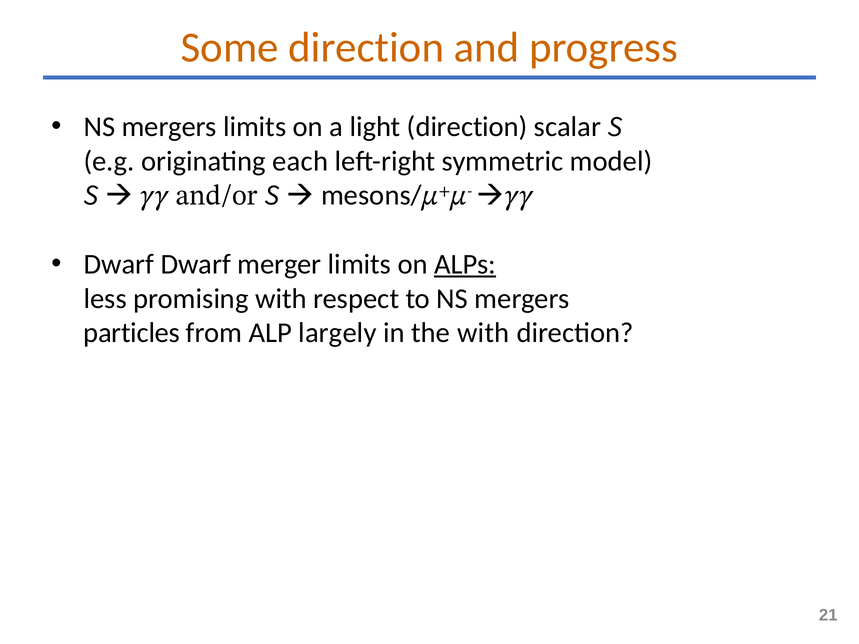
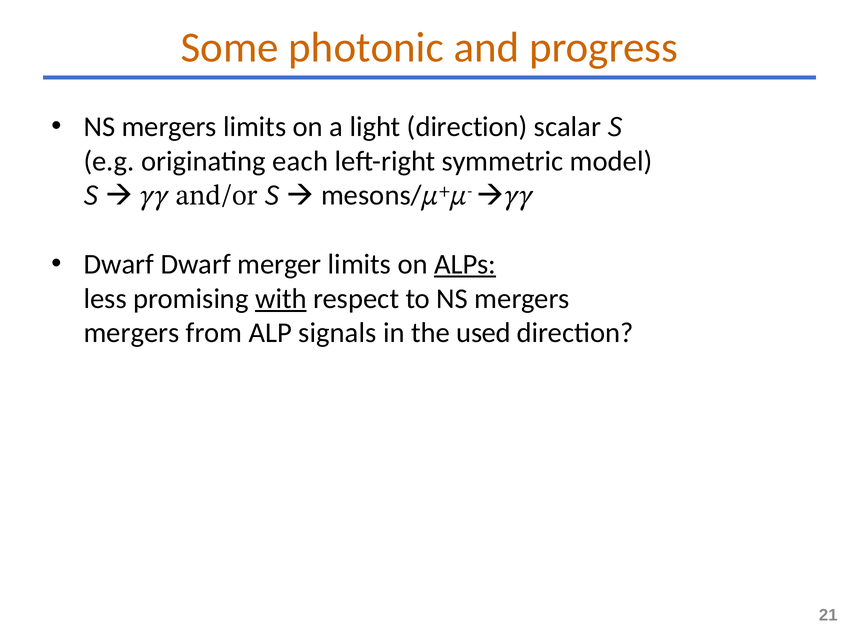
Some direction: direction -> photonic (366, 47)
with underline: none -> present (281, 299)
particles: particles -> mergers (132, 333)
largely: largely -> signals (337, 333)
the with: with -> used (484, 333)
